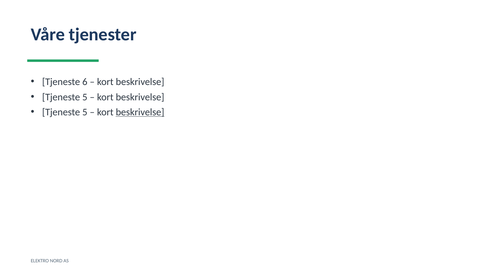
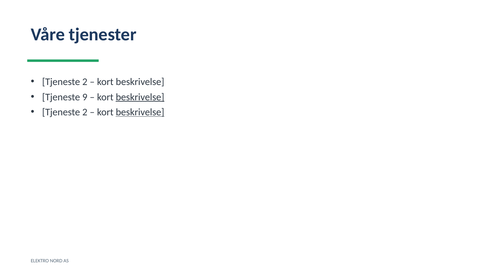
6: 6 -> 2 (85, 82)
5: 5 -> 9 (85, 97)
beskrivelse underline: none -> present (140, 97)
5: 5 -> 2 (85, 112)
